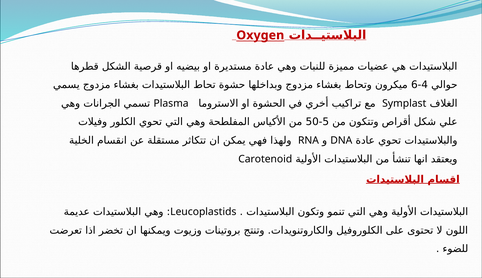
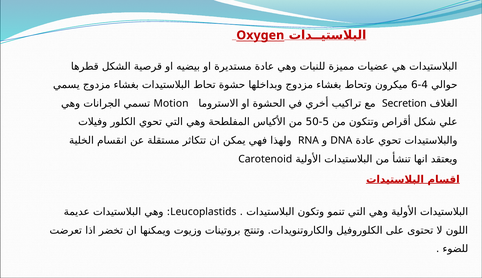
Plasma: Plasma -> Motion (171, 103)
Symplast: Symplast -> Secretion (404, 103)
